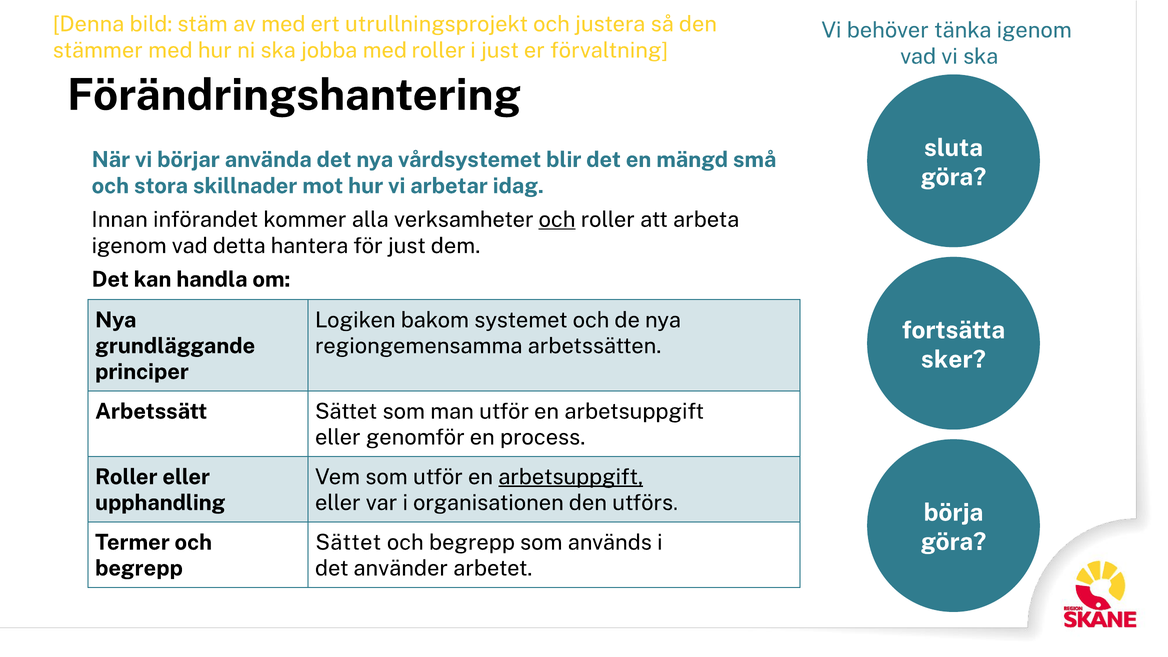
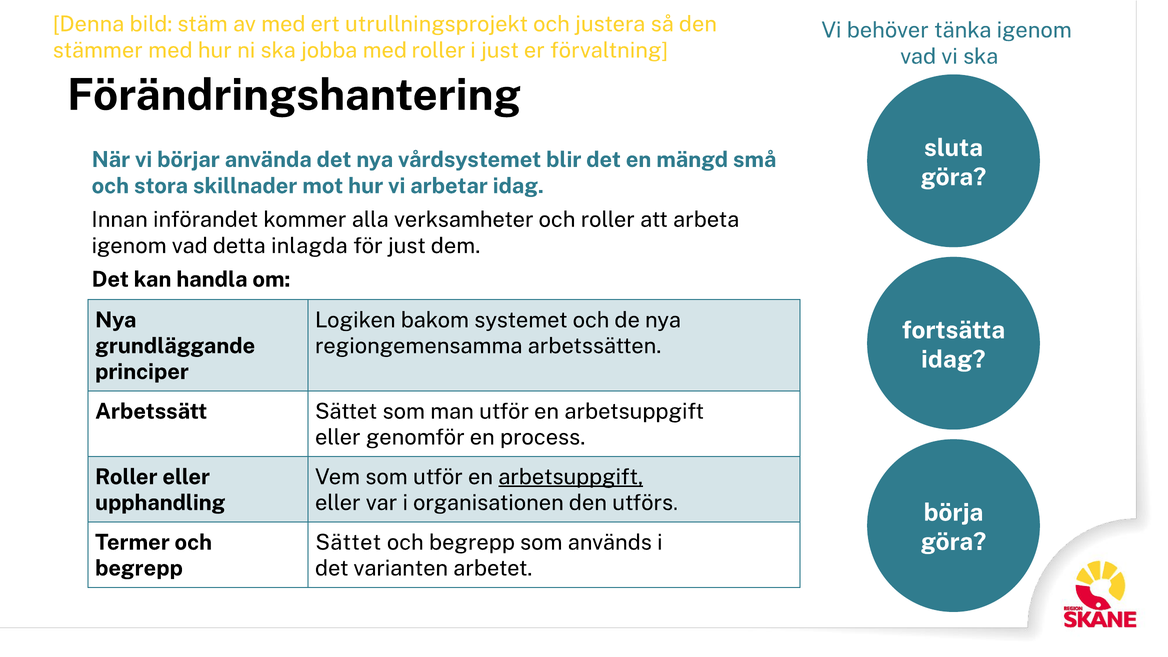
och underline: present -> none (557, 220)
hantera: hantera -> inlagda (309, 246)
sker: sker -> idag (953, 360)
använder: använder -> varianten (401, 568)
